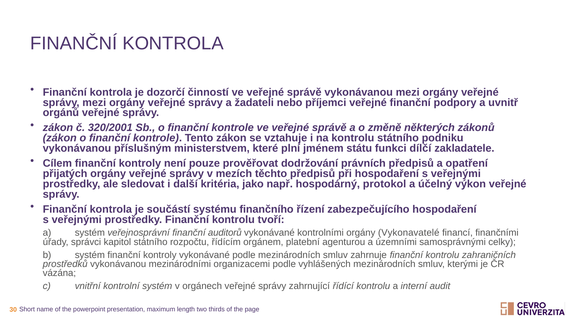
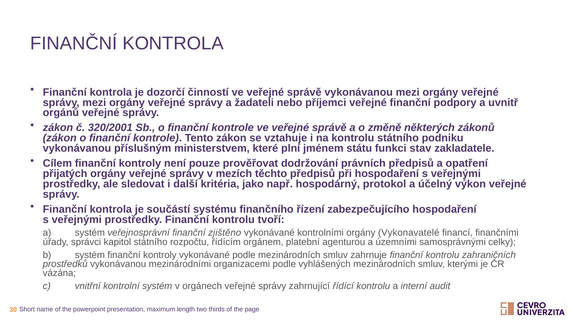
dílčí: dílčí -> stav (420, 148)
auditorů: auditorů -> zjištěno (225, 233)
